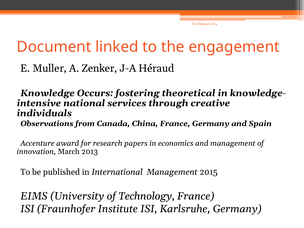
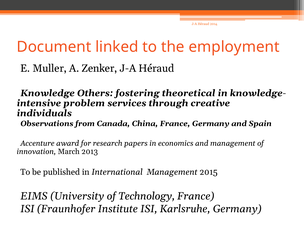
engagement: engagement -> employment (234, 47)
Occurs: Occurs -> Others (95, 93)
national: national -> problem (84, 103)
